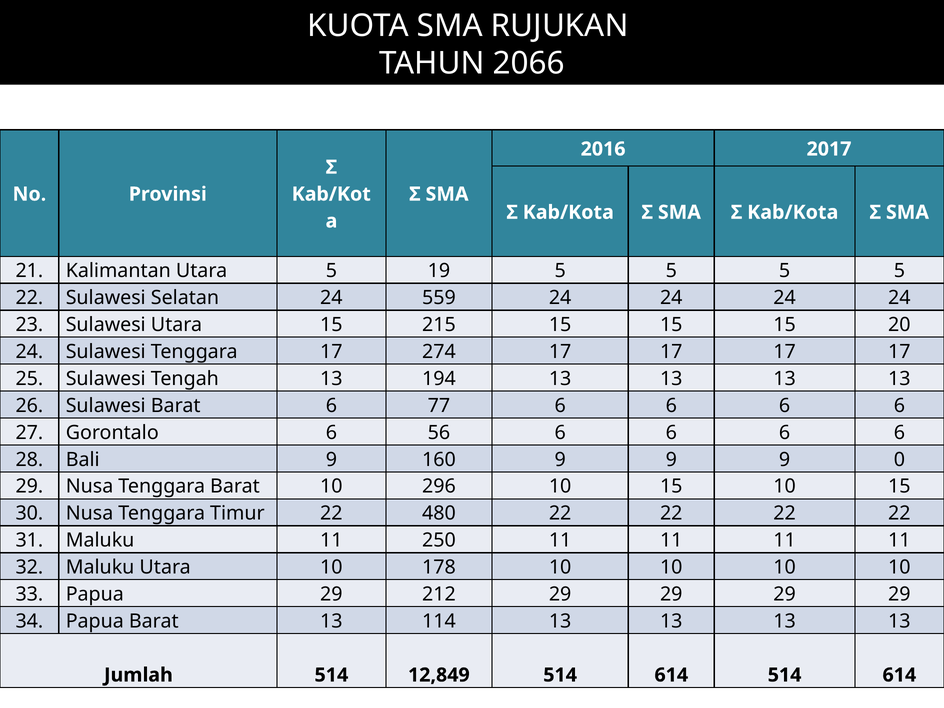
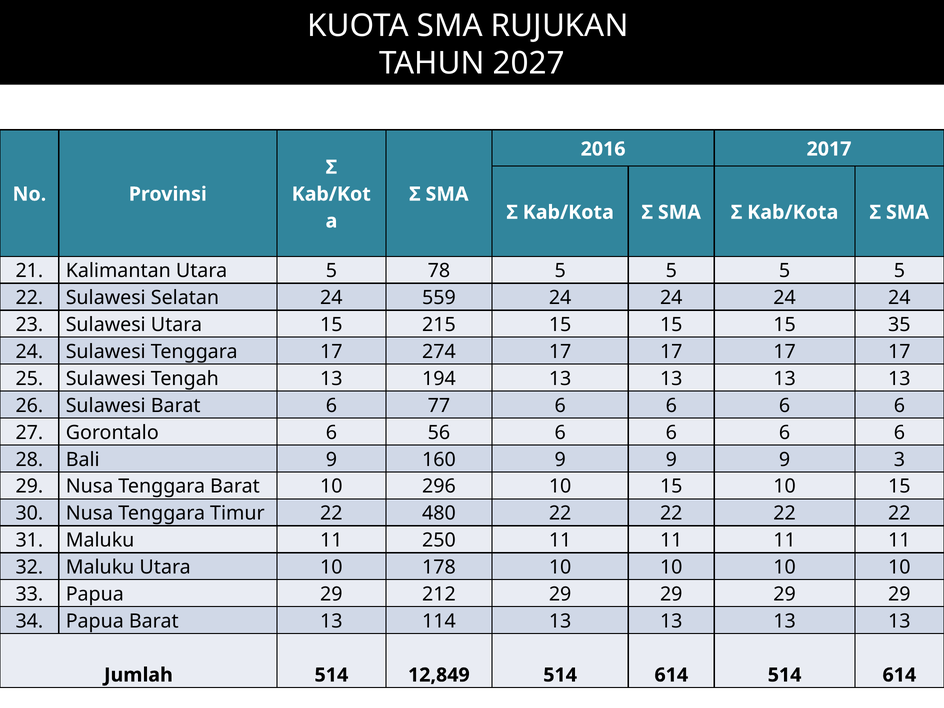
2066: 2066 -> 2027 (529, 63)
19: 19 -> 78 (439, 271)
20: 20 -> 35 (899, 325)
0: 0 -> 3 (899, 460)
